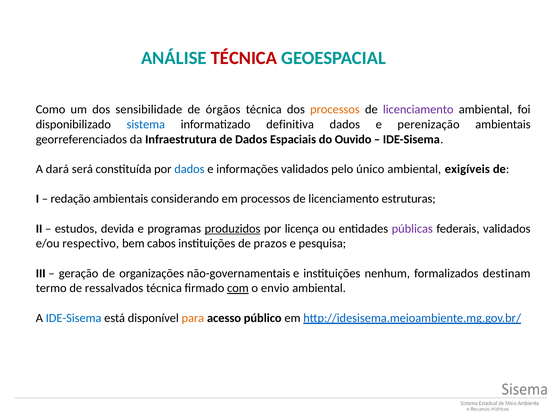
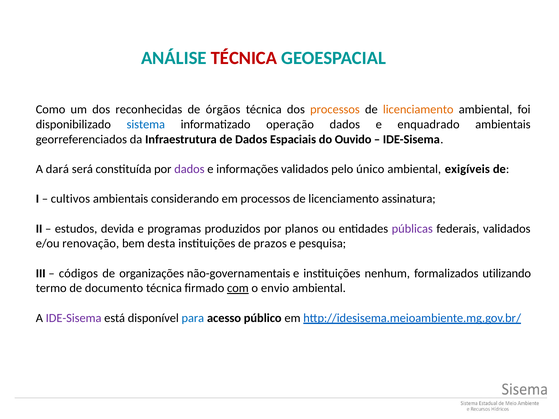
sensibilidade: sensibilidade -> reconhecidas (149, 110)
licenciamento colour: purple -> orange (418, 110)
definitiva: definitiva -> operação (290, 124)
perenização: perenização -> enquadrado (429, 124)
dados colour: blue -> purple (189, 169)
redação: redação -> cultivos (70, 199)
estruturas: estruturas -> assinatura (409, 199)
produzidos underline: present -> none (233, 229)
licença: licença -> planos (302, 229)
respectivo: respectivo -> renovação (91, 244)
cabos: cabos -> desta (161, 244)
geração: geração -> códigos (78, 273)
destinam: destinam -> utilizando (507, 273)
ressalvados: ressalvados -> documento (114, 288)
IDE-Sisema colour: blue -> purple (74, 318)
para colour: orange -> blue (193, 318)
